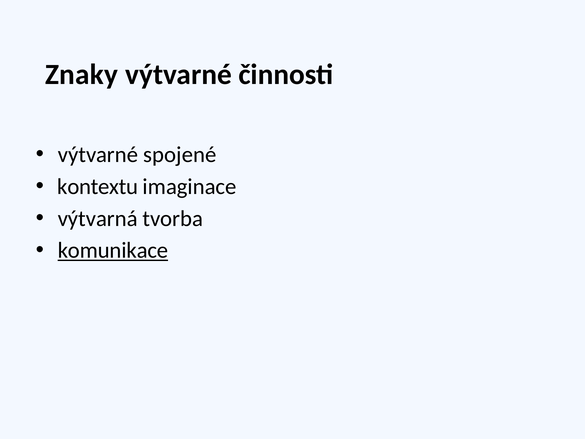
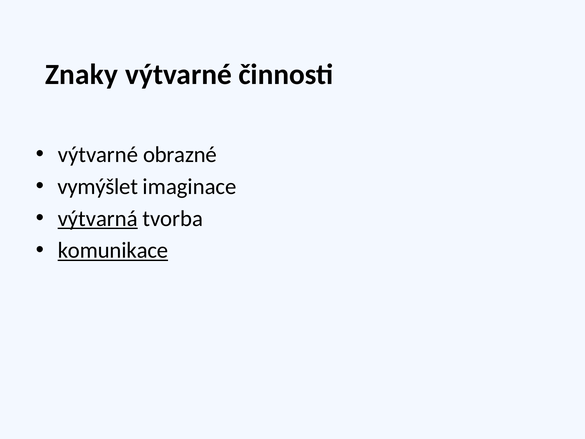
spojené: spojené -> obrazné (180, 155)
kontextu: kontextu -> vymýšlet (98, 187)
výtvarná underline: none -> present (98, 218)
